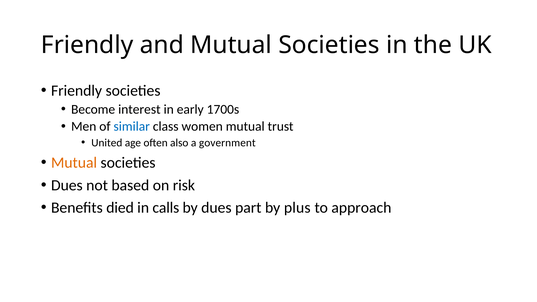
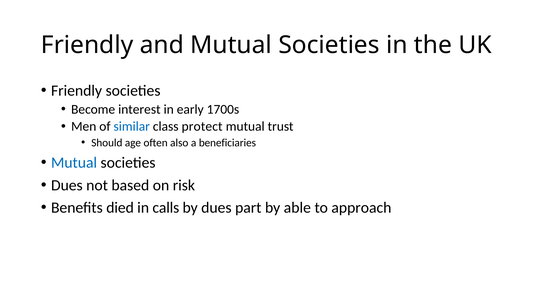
women: women -> protect (202, 127)
United: United -> Should (107, 143)
government: government -> beneficiaries (227, 143)
Mutual colour: orange -> blue (74, 163)
plus: plus -> able (297, 208)
